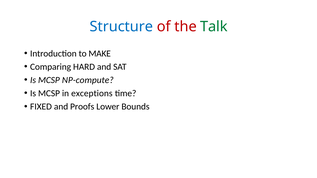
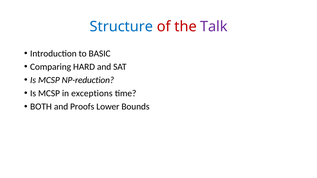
Talk colour: green -> purple (214, 27)
MAKE: MAKE -> BASIC (100, 54)
NP-compute: NP-compute -> NP-reduction (88, 80)
FIXED: FIXED -> BOTH (41, 107)
